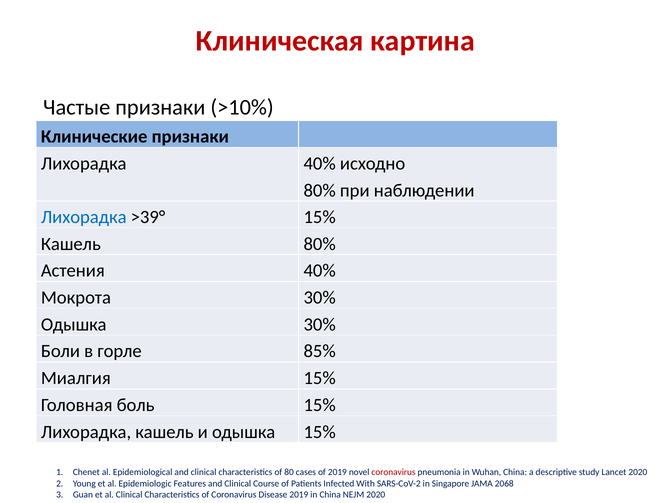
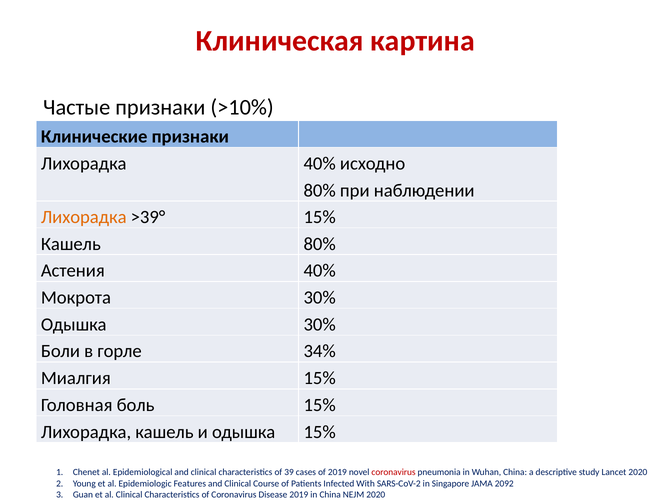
Лихорадка colour: blue -> orange (84, 217)
85%: 85% -> 34% (320, 352)
80: 80 -> 39 (289, 473)
2068: 2068 -> 2092 (504, 484)
